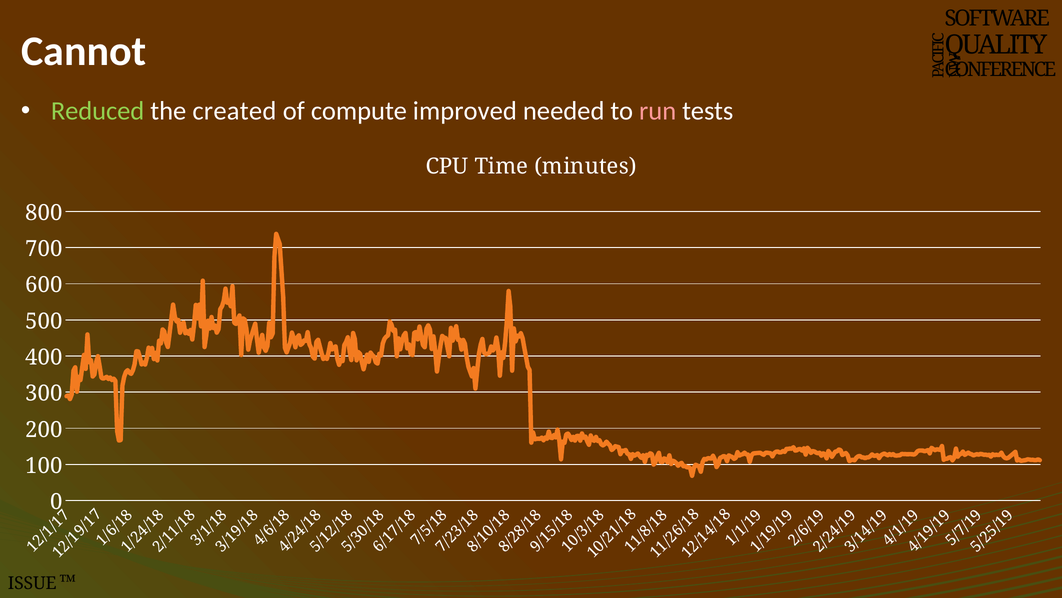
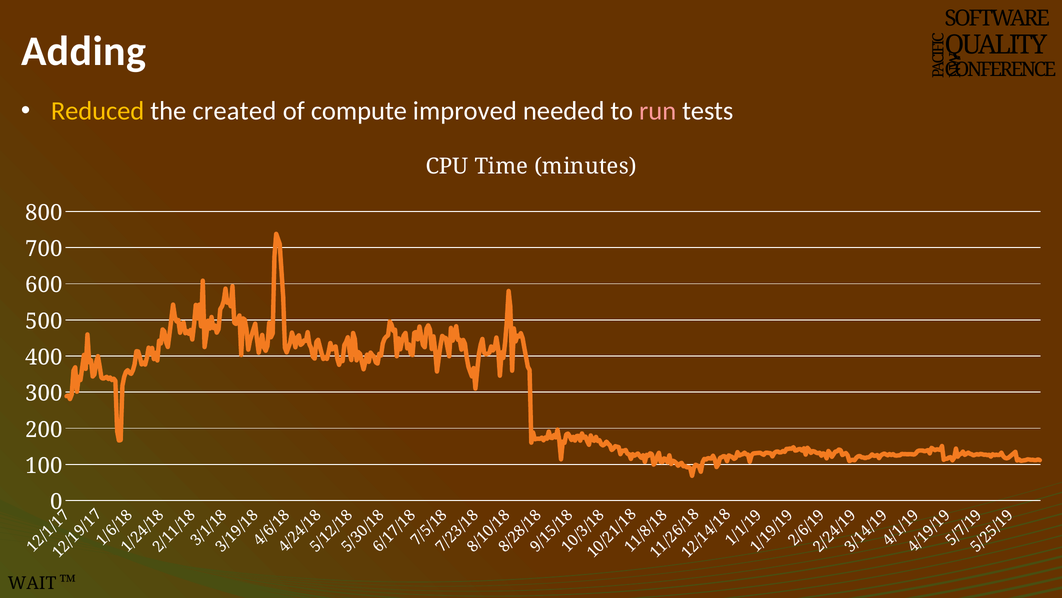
Cannot: Cannot -> Adding (84, 51)
Reduced colour: light green -> yellow (98, 111)
ISSUE: ISSUE -> WAIT (32, 583)
